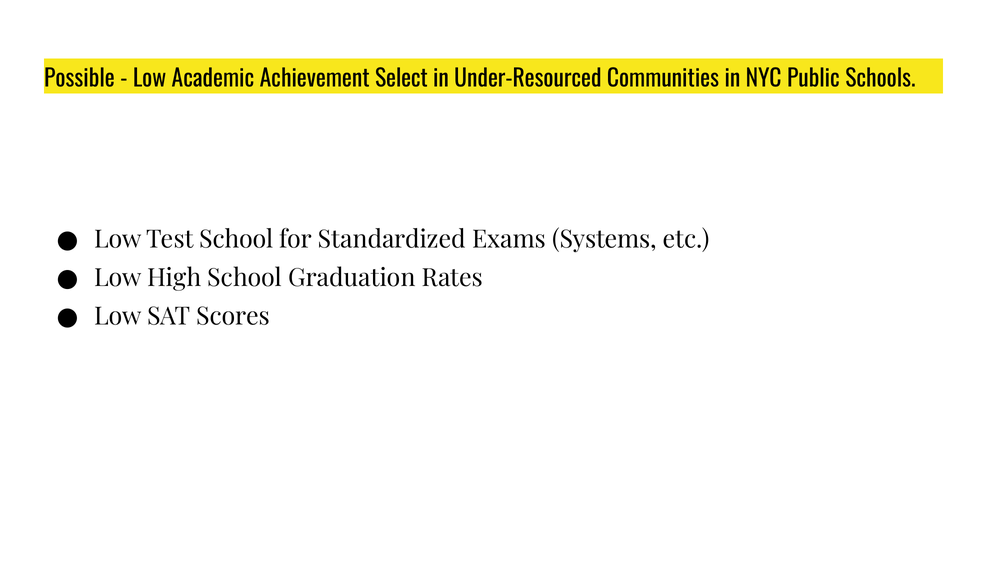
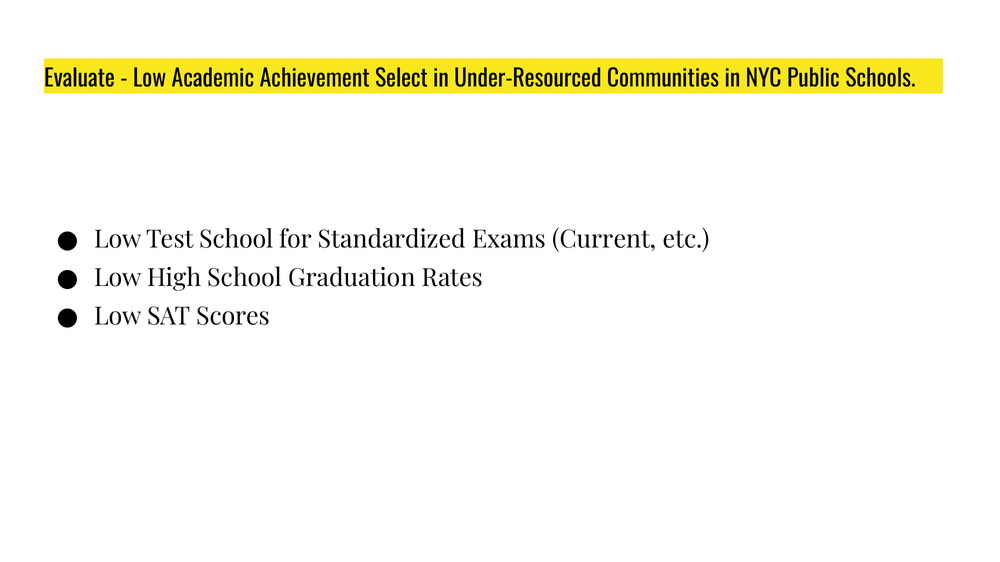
Possible: Possible -> Evaluate (79, 79)
Systems: Systems -> Current (604, 240)
